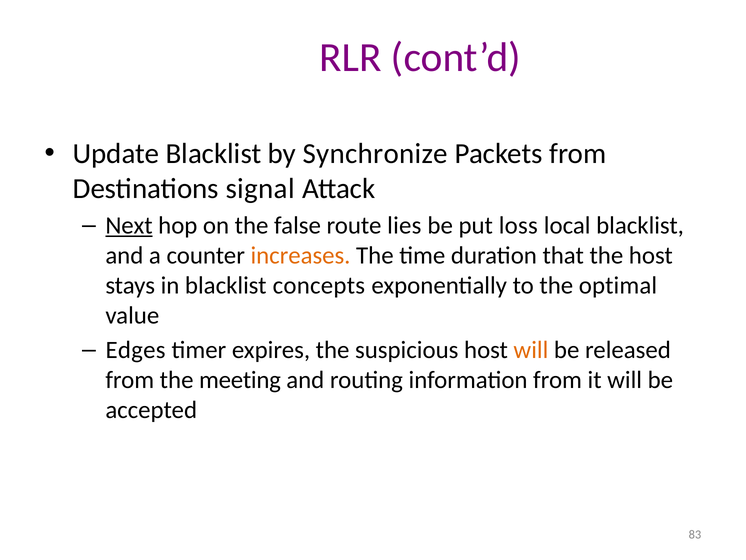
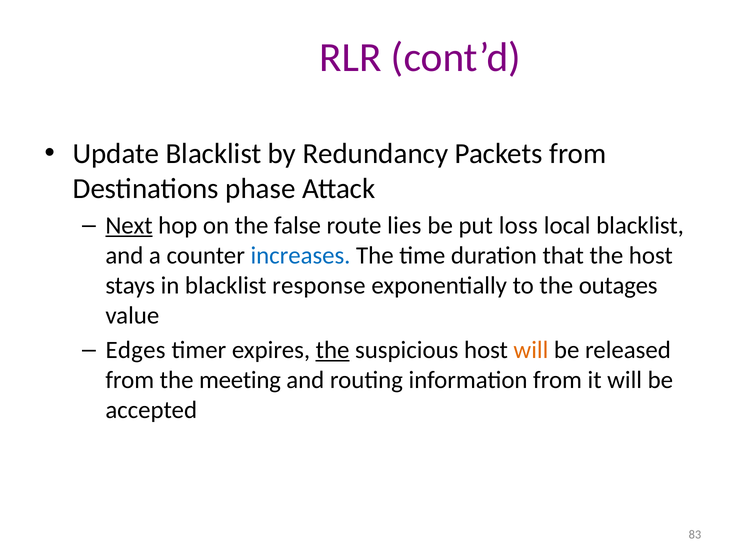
Synchronize: Synchronize -> Redundancy (375, 154)
signal: signal -> phase (260, 189)
increases colour: orange -> blue (301, 255)
concepts: concepts -> response (319, 285)
optimal: optimal -> outages (618, 285)
the underline: none -> present (333, 350)
